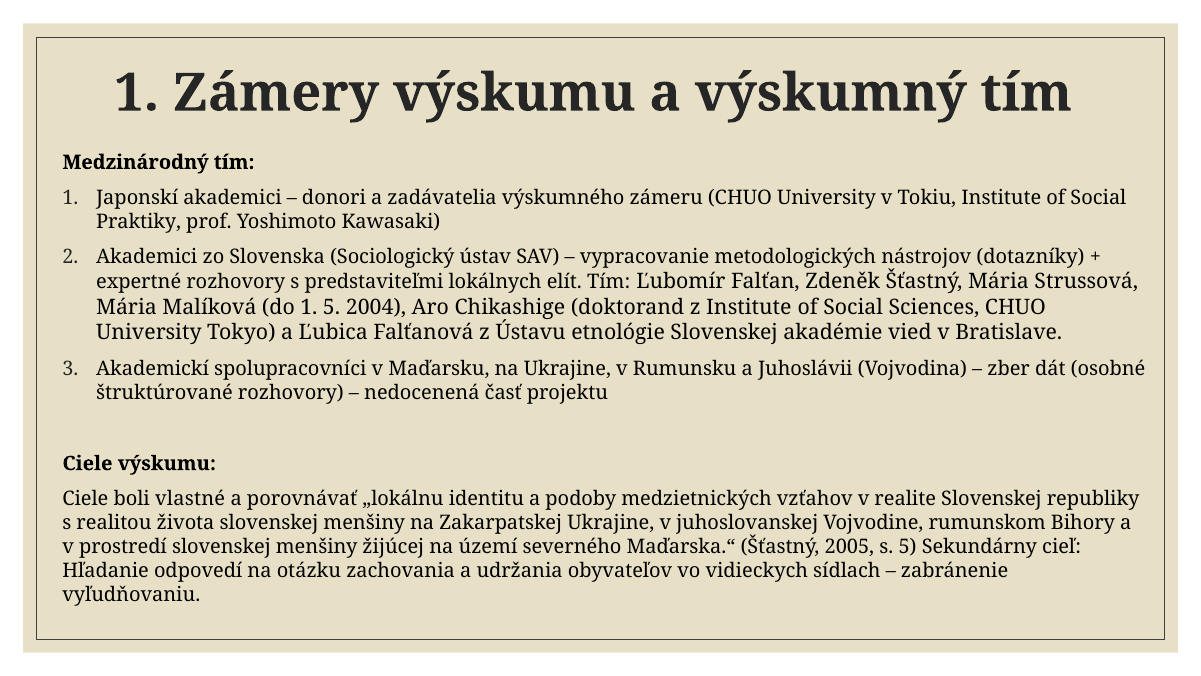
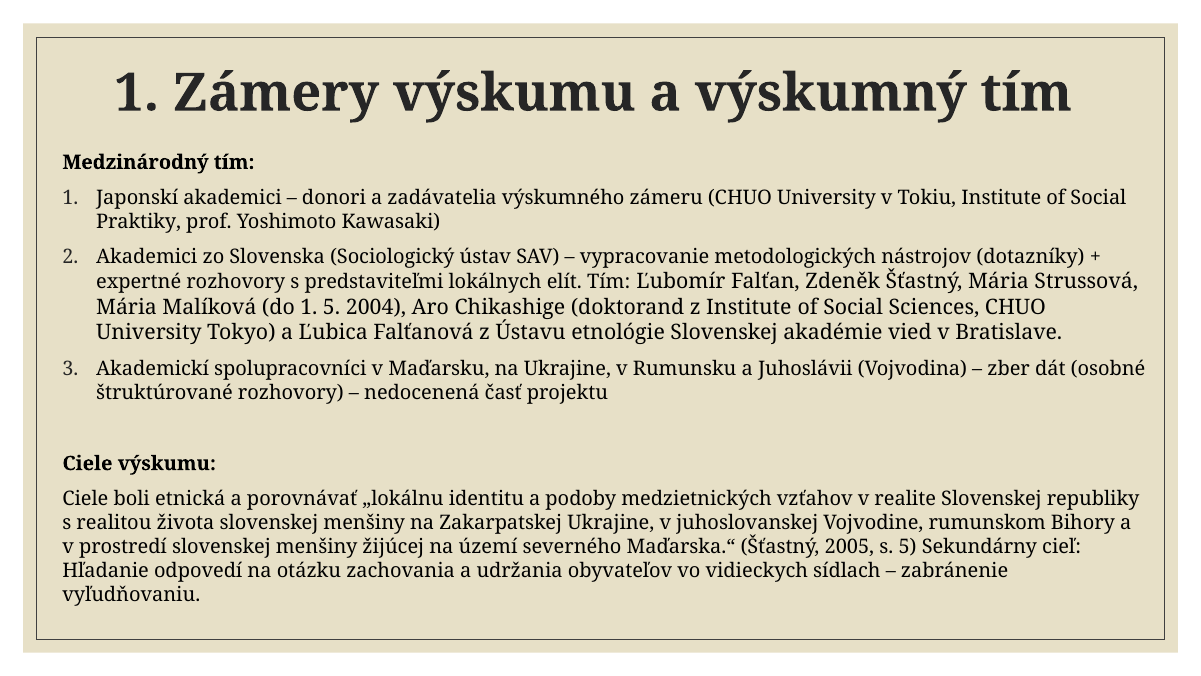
vlastné: vlastné -> etnická (190, 499)
